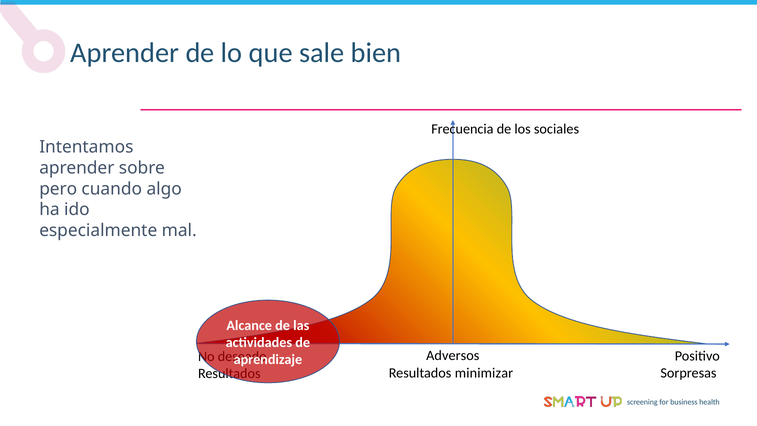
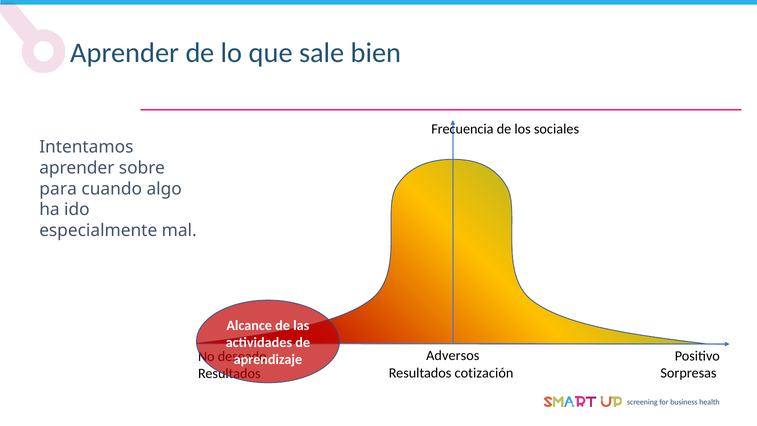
pero: pero -> para (58, 189)
minimizar: minimizar -> cotización (484, 373)
